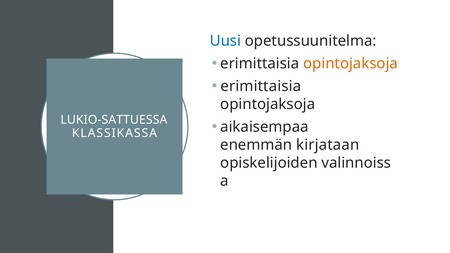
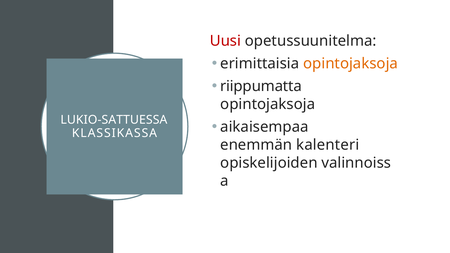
Uusi colour: blue -> red (225, 41)
erimittaisia: erimittaisia -> riippumatta (261, 86)
kirjataan: kirjataan -> kalenteri (328, 145)
